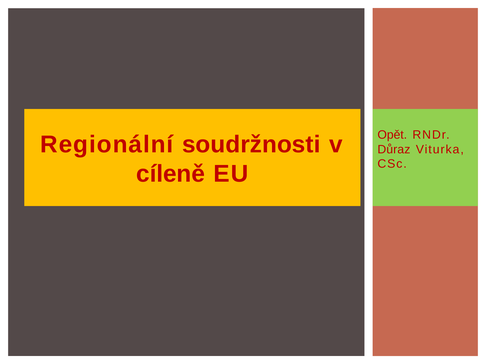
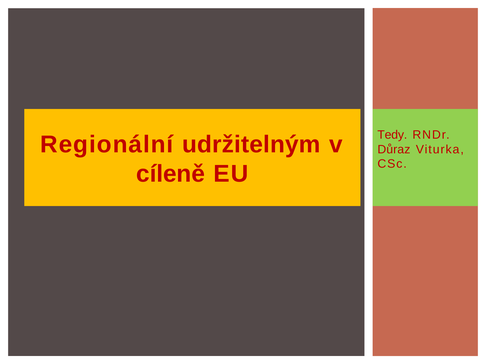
Opět: Opět -> Tedy (392, 135)
soudržnosti: soudržnosti -> udržitelným (251, 145)
